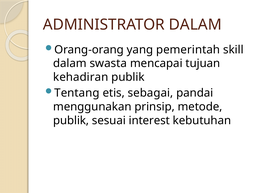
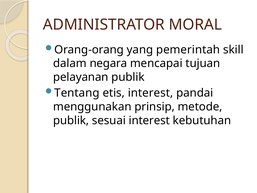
ADMINISTRATOR DALAM: DALAM -> MORAL (195, 25)
swasta: swasta -> negara (108, 63)
kehadiran: kehadiran -> pelayanan (81, 77)
etis sebagai: sebagai -> interest (150, 93)
